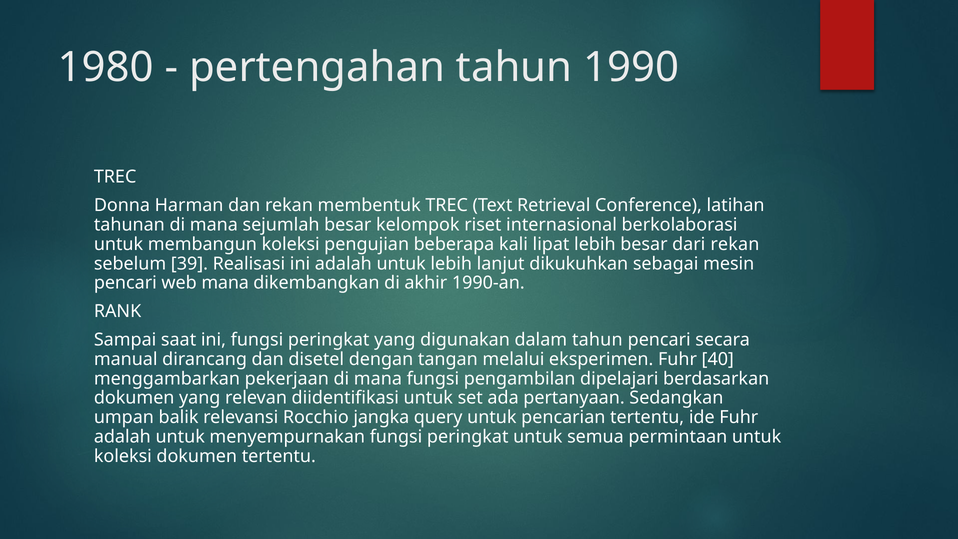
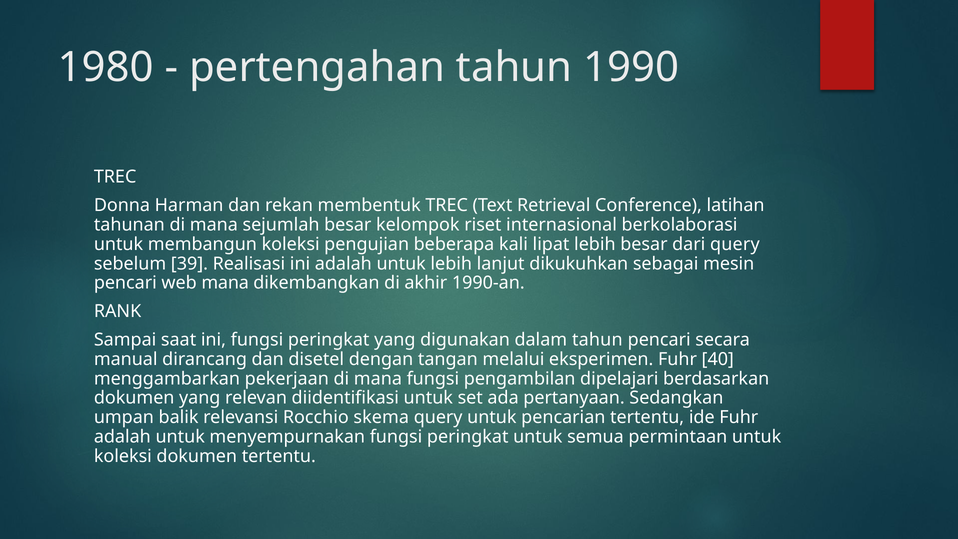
dari rekan: rekan -> query (735, 244)
jangka: jangka -> skema (381, 417)
